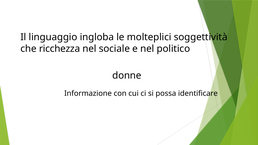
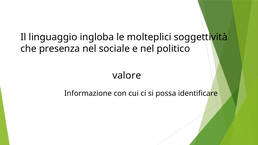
ricchezza: ricchezza -> presenza (60, 49)
donne: donne -> valore (127, 76)
